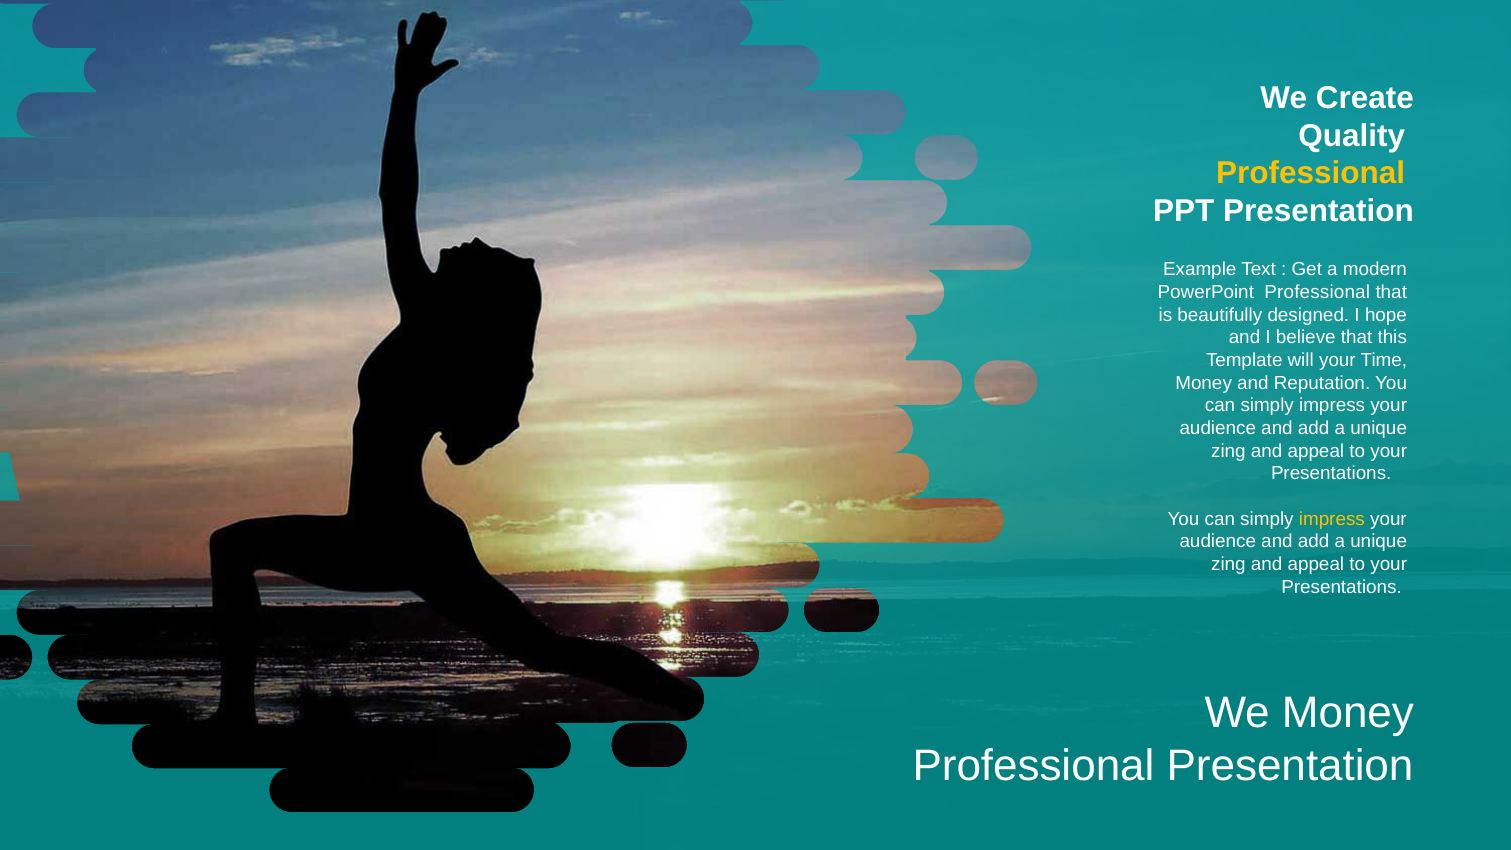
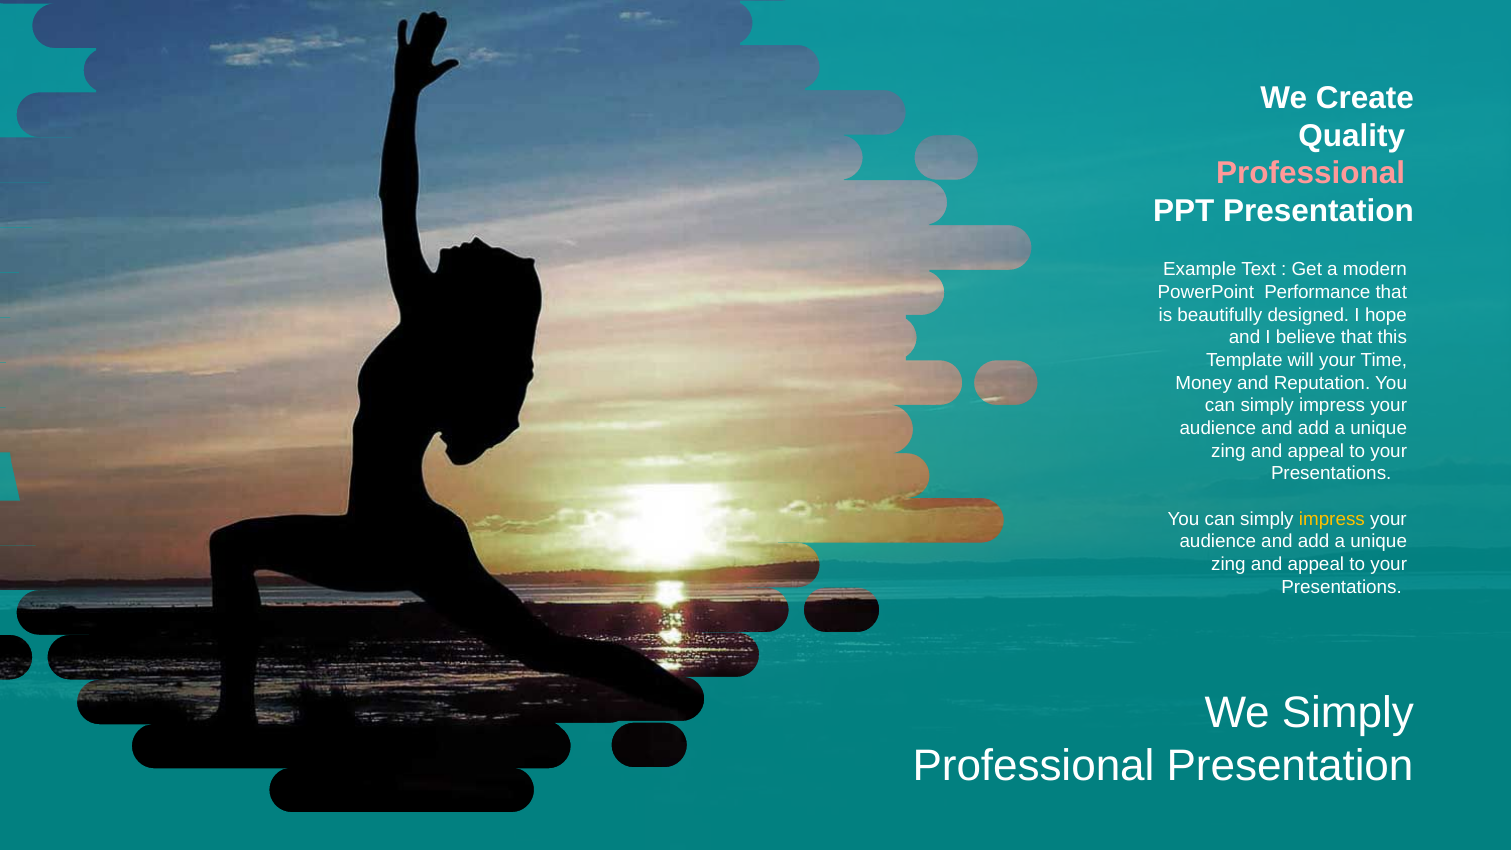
Professional colour: yellow -> pink (1311, 174)
PowerPoint Professional: Professional -> Performance (1317, 292)
We Money: Money -> Simply (1348, 713)
